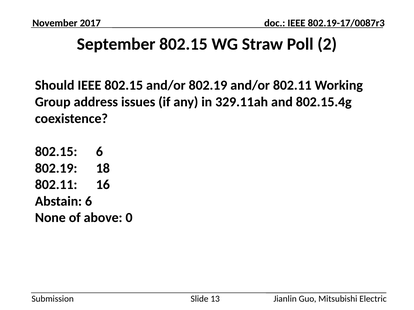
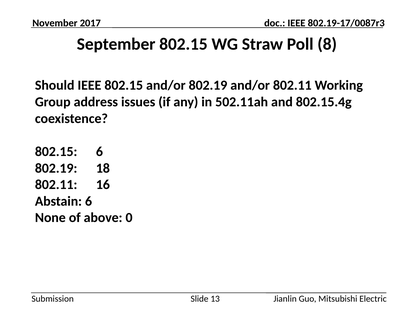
2: 2 -> 8 (327, 44)
329.11ah: 329.11ah -> 502.11ah (242, 102)
